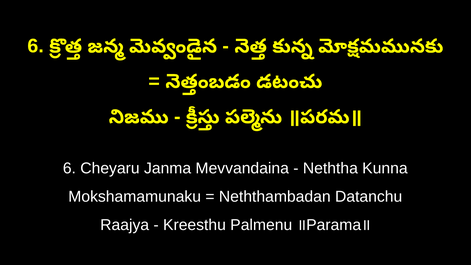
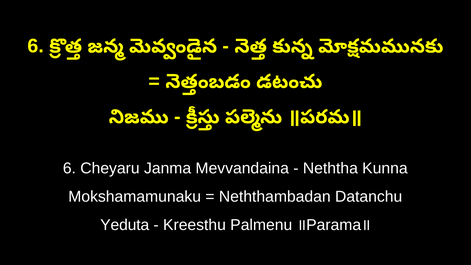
Raajya: Raajya -> Yeduta (125, 225)
